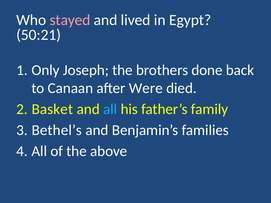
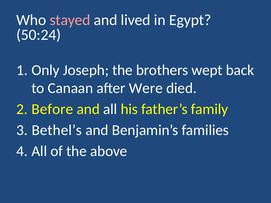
50:21: 50:21 -> 50:24 (39, 35)
done: done -> wept (207, 70)
Basket: Basket -> Before (52, 109)
all colour: light blue -> white (110, 109)
